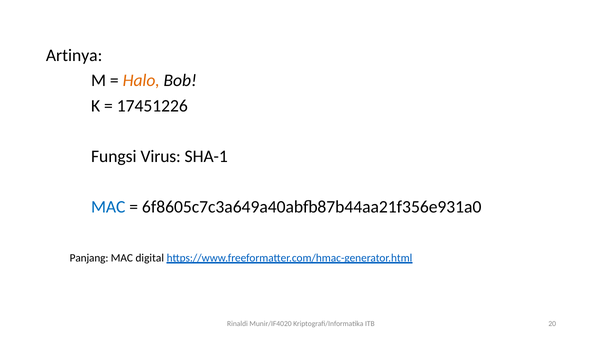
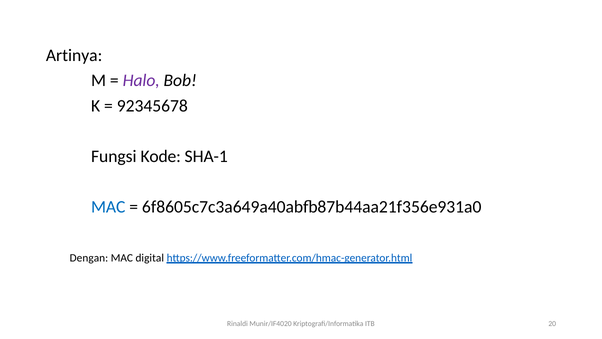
Halo colour: orange -> purple (141, 81)
17451226: 17451226 -> 92345678 (152, 106)
Virus: Virus -> Kode (161, 156)
Panjang: Panjang -> Dengan (89, 258)
